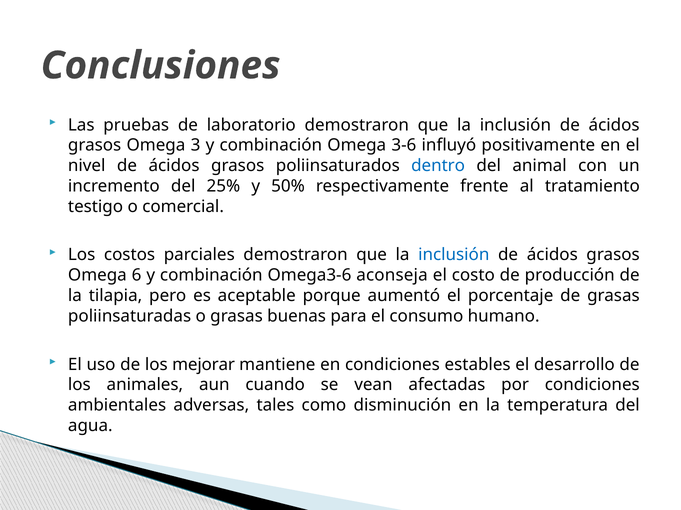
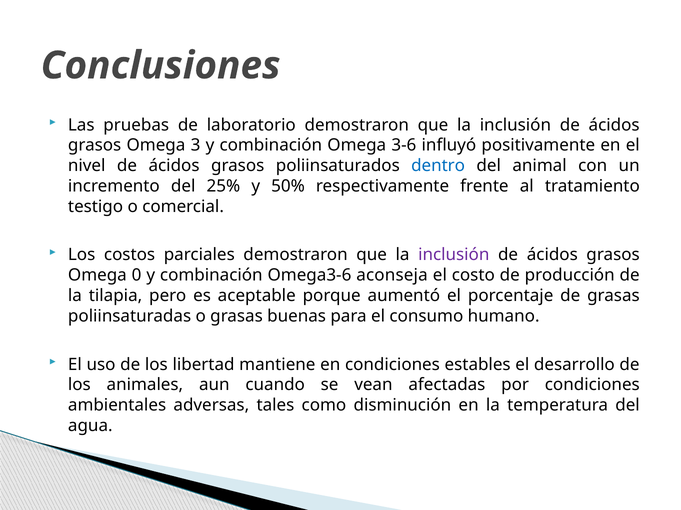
inclusión colour: blue -> purple (454, 255)
6: 6 -> 0 (137, 276)
mejorar: mejorar -> libertad (204, 365)
